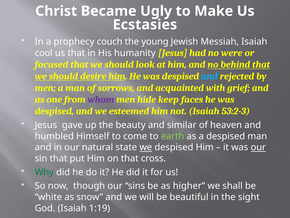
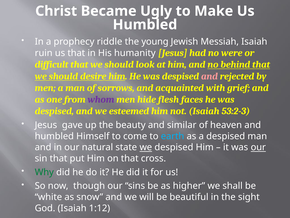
Ecstasies: Ecstasies -> Humbled (145, 25)
couch: couch -> riddle (110, 41)
cool: cool -> ruin (44, 53)
focused: focused -> difficult (52, 64)
and colour: light blue -> pink (209, 76)
keep: keep -> flesh (169, 99)
earth colour: light green -> light blue (173, 136)
1:19: 1:19 -> 1:12 (99, 208)
